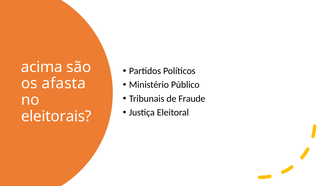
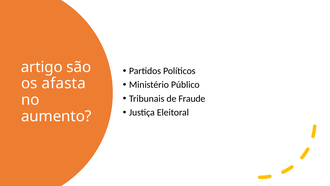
acima: acima -> artigo (42, 67)
eleitorais: eleitorais -> aumento (56, 116)
